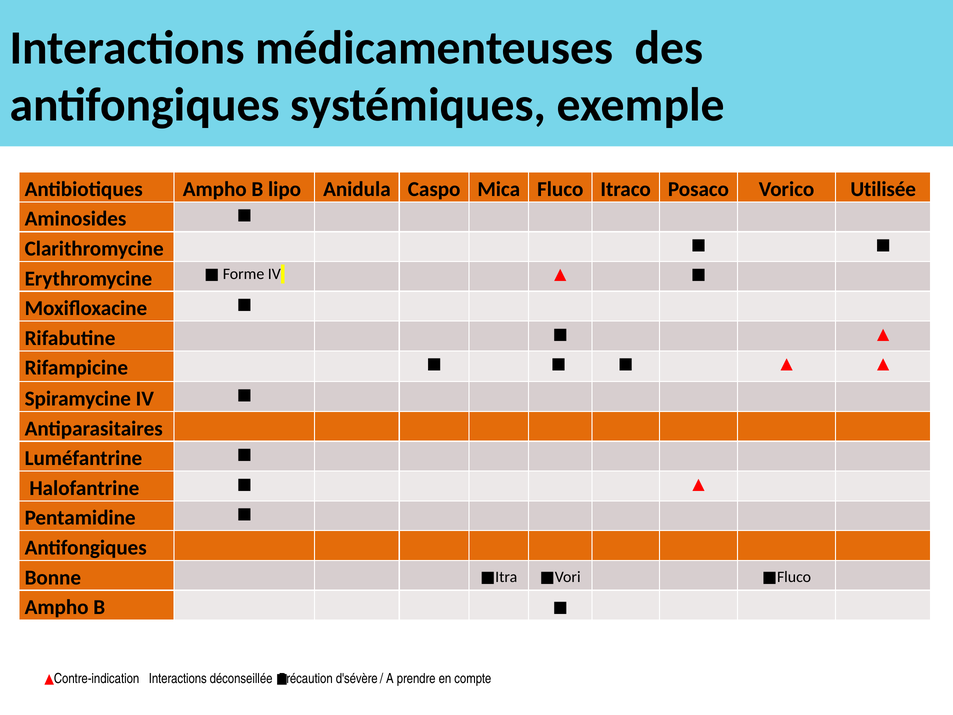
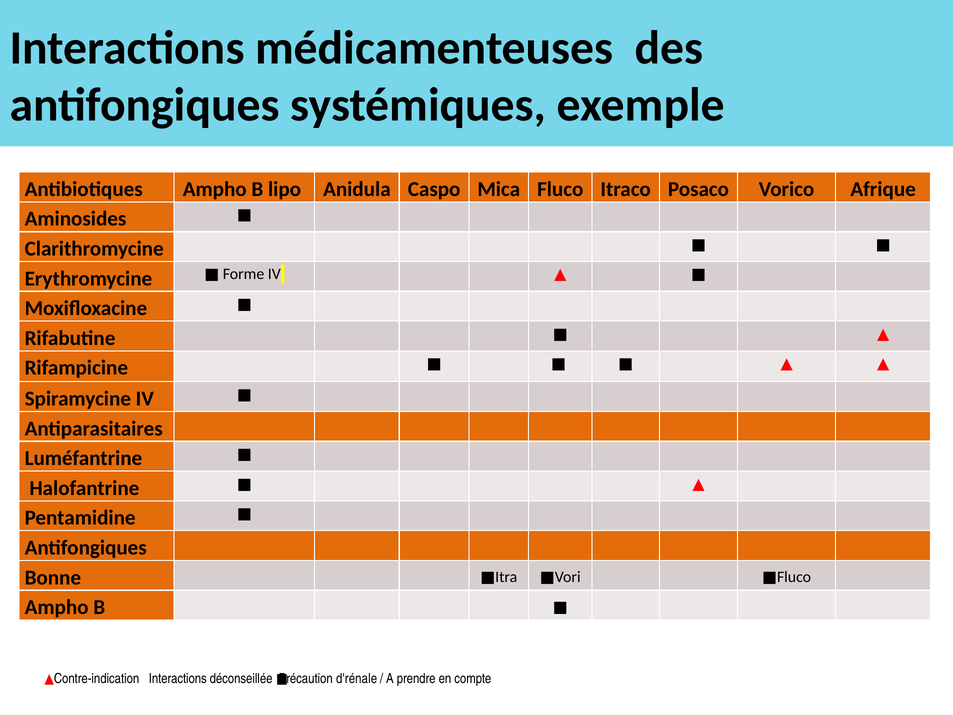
Utilisée: Utilisée -> Afrique (883, 189)
d'sévère: d'sévère -> d'rénale (357, 678)
